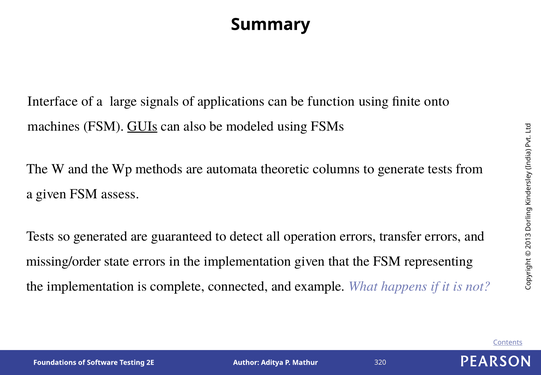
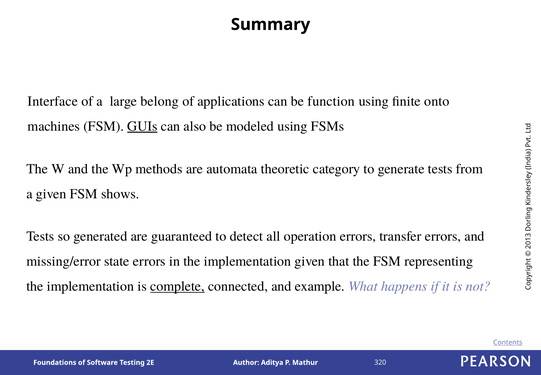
signals: signals -> belong (160, 101)
columns: columns -> category (337, 169)
assess: assess -> shows (120, 194)
missing/order: missing/order -> missing/error (64, 261)
complete underline: none -> present (177, 286)
